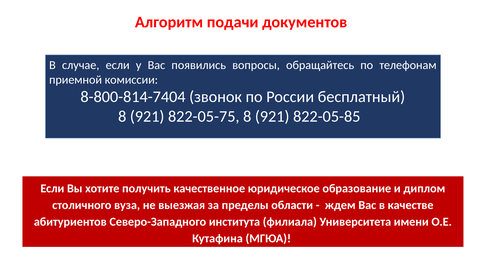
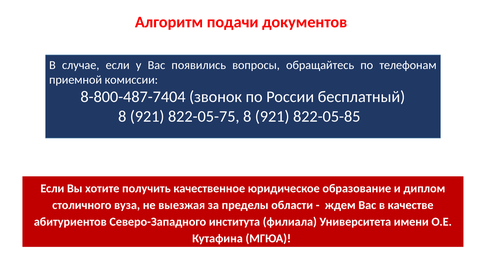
8-800-814-7404: 8-800-814-7404 -> 8-800-487-7404 (133, 97)
